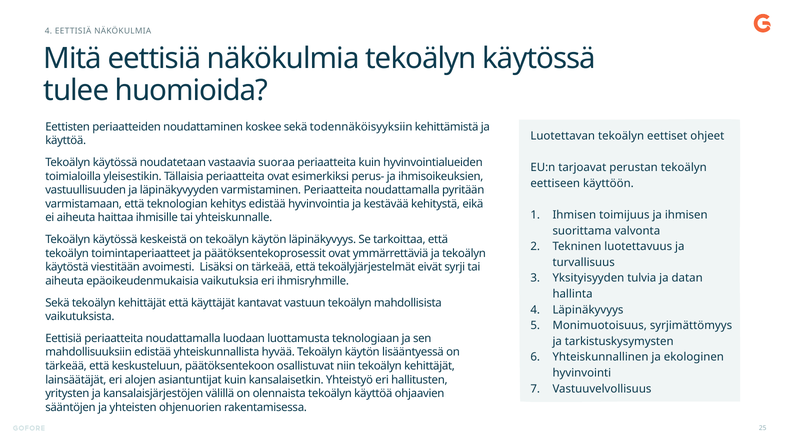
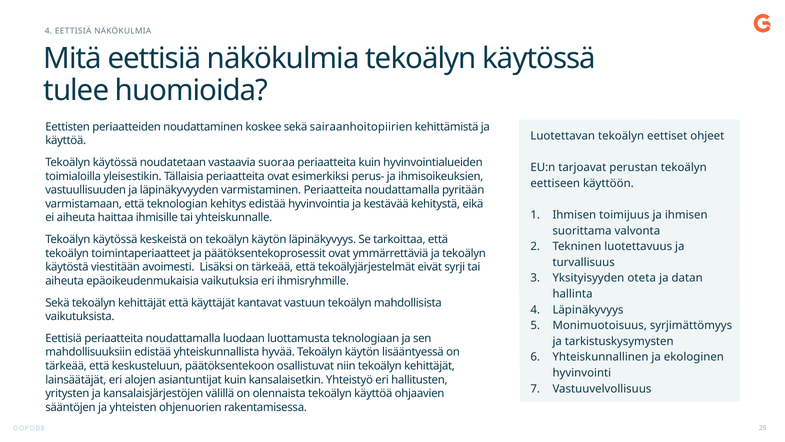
todennäköisyyksiin: todennäköisyyksiin -> sairaanhoitopiirien (361, 127)
tulvia: tulvia -> oteta (642, 278)
